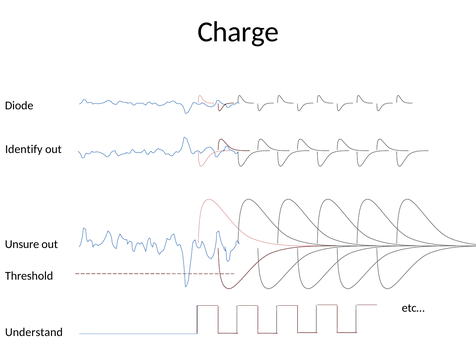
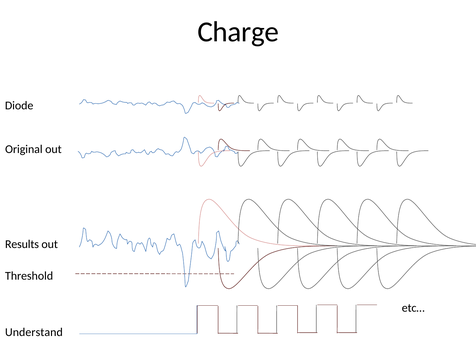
Identify: Identify -> Original (24, 149)
Unsure: Unsure -> Results (22, 244)
